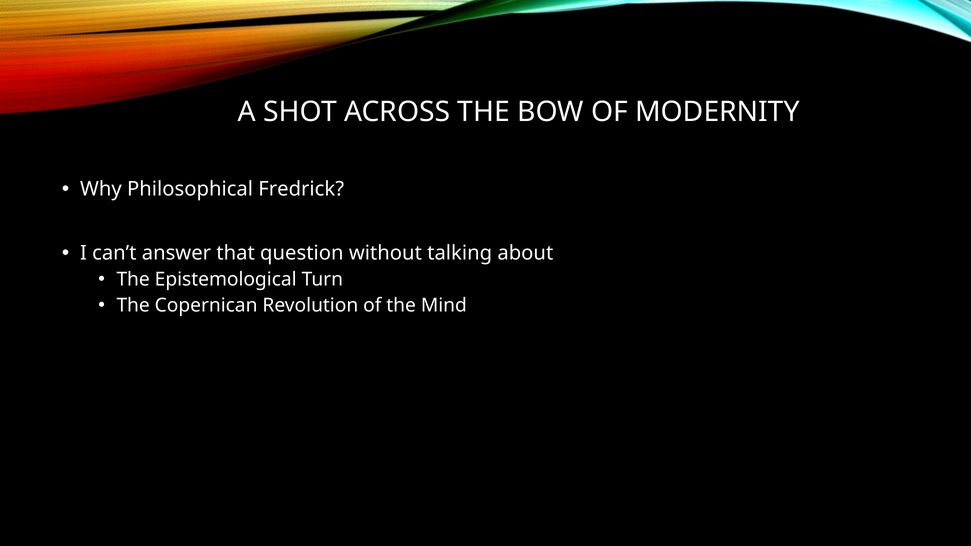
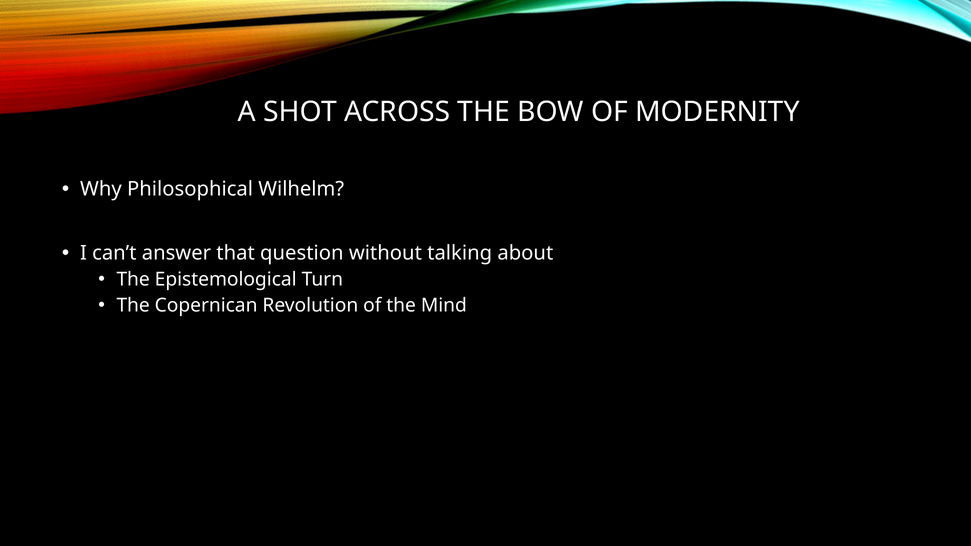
Fredrick: Fredrick -> Wilhelm (301, 189)
